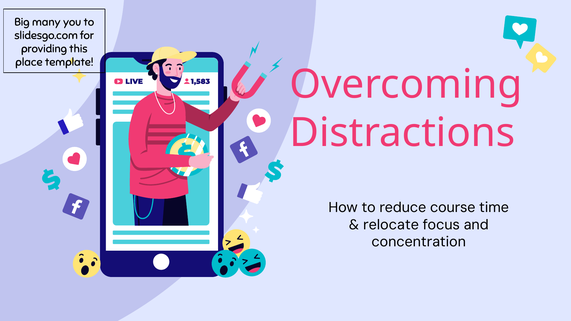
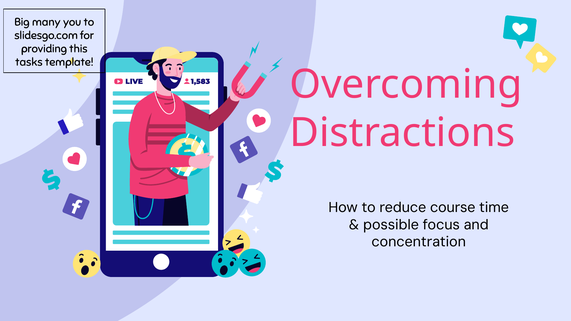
place: place -> tasks (29, 62)
relocate: relocate -> possible (391, 225)
